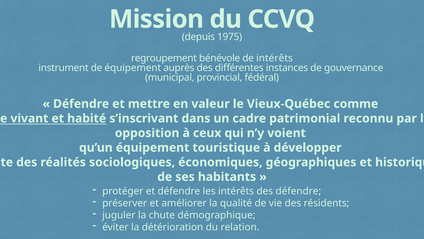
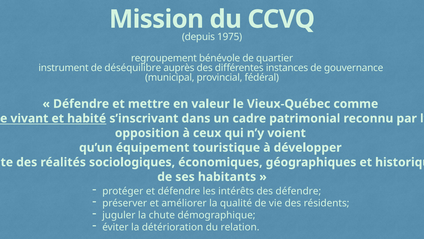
de intérêts: intérêts -> quartier (275, 58)
de équipement: équipement -> déséquilibre (133, 68)
